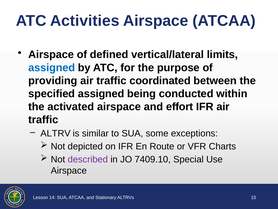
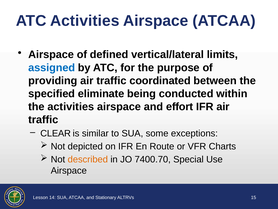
specified assigned: assigned -> eliminate (101, 93)
the activated: activated -> activities (71, 106)
ALTRV: ALTRV -> CLEAR (56, 133)
described colour: purple -> orange (88, 159)
7409.10: 7409.10 -> 7400.70 (153, 159)
